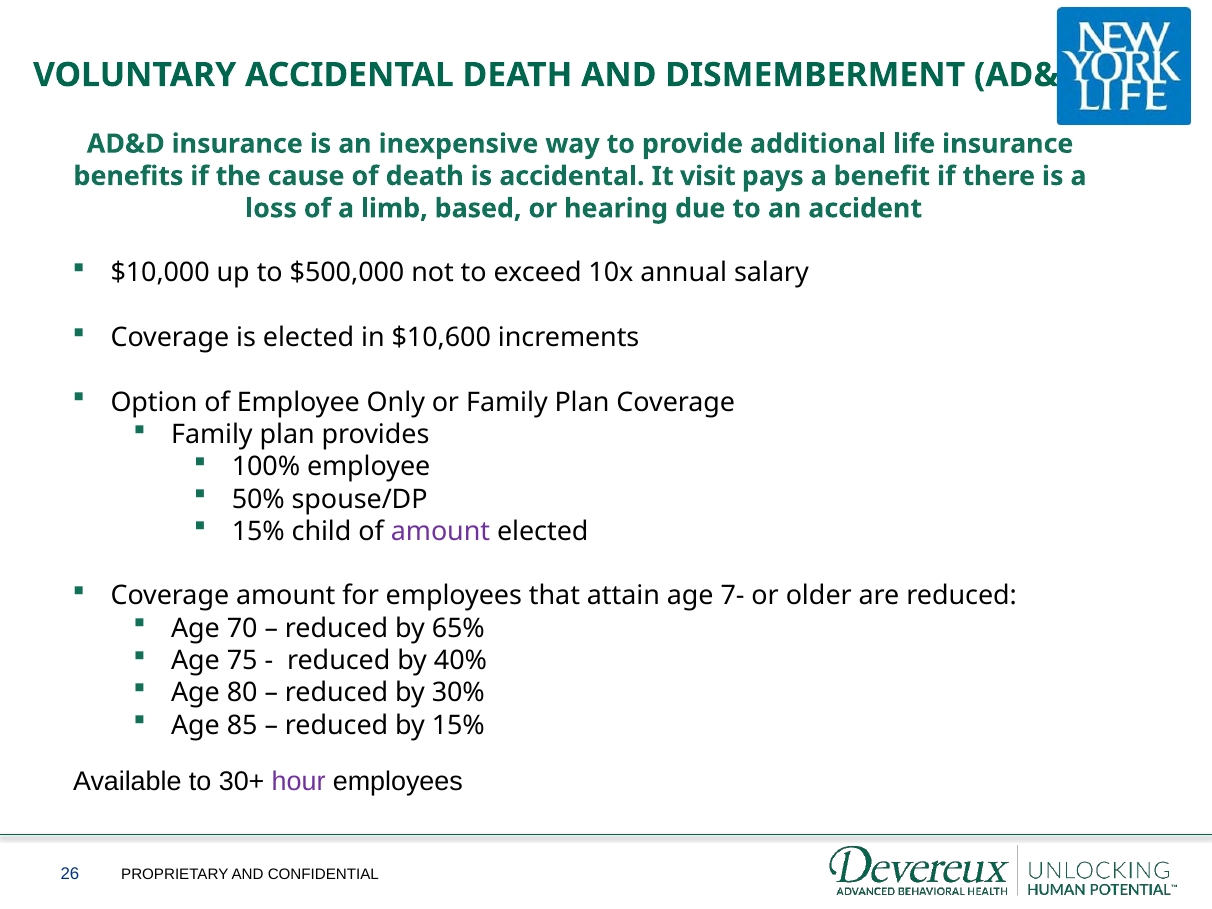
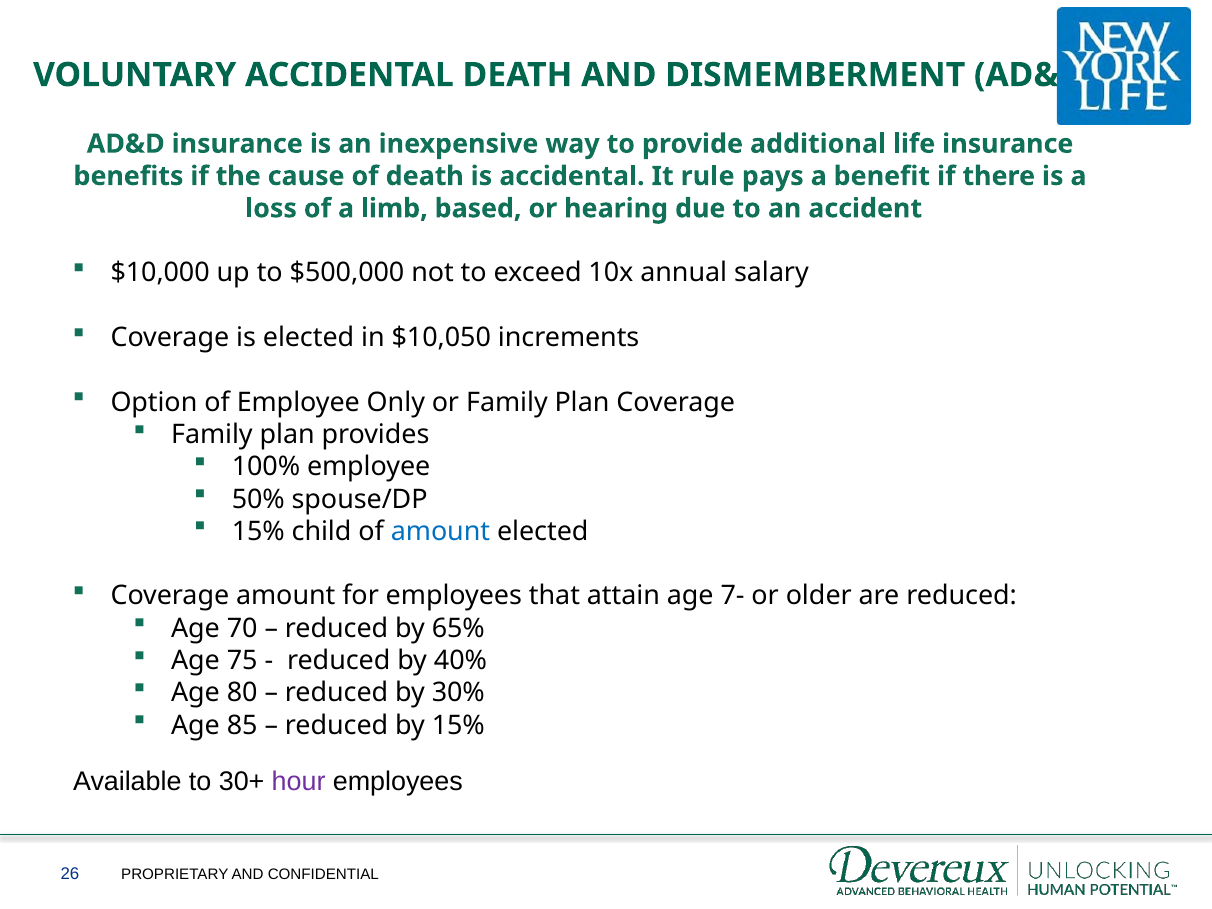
visit: visit -> rule (708, 176)
$10,600: $10,600 -> $10,050 (441, 338)
amount colour: purple -> blue (440, 532)
